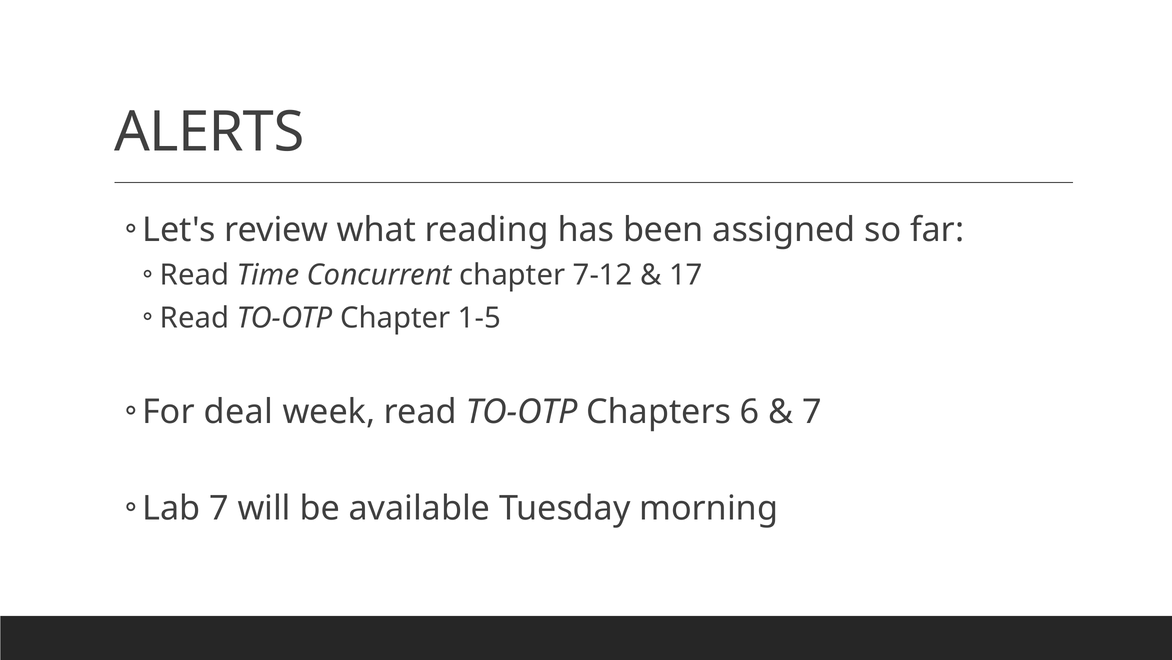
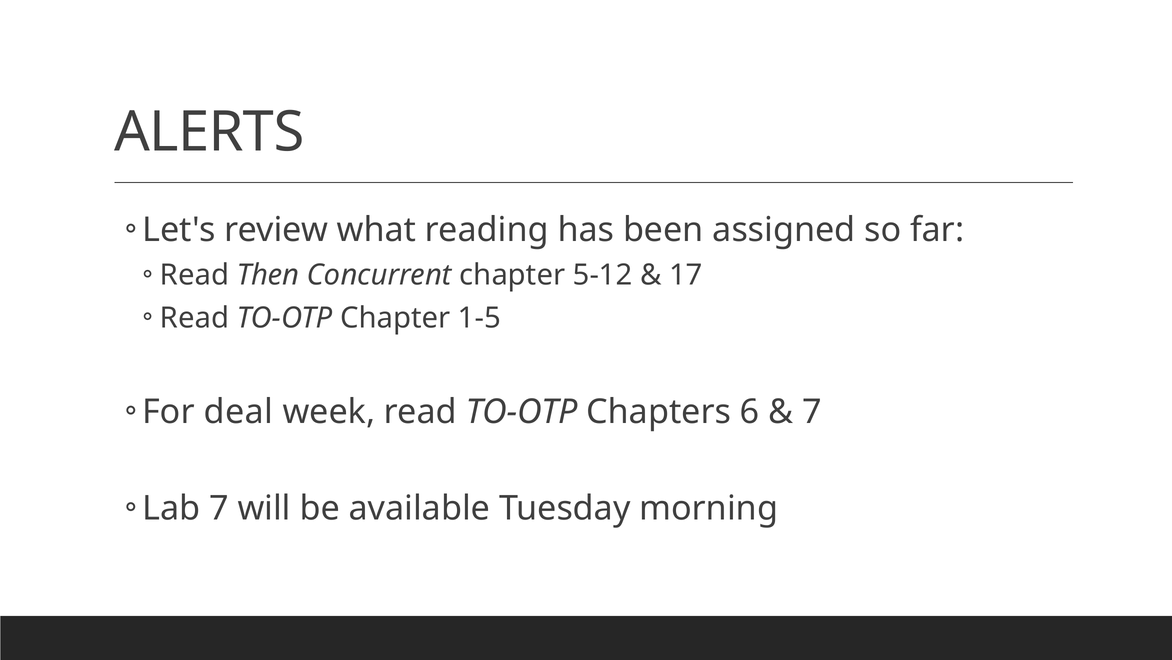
Time: Time -> Then (268, 275)
7-12: 7-12 -> 5-12 (603, 275)
